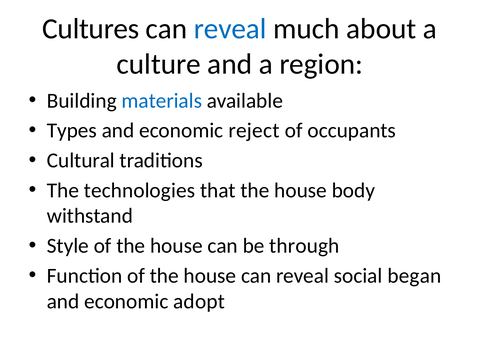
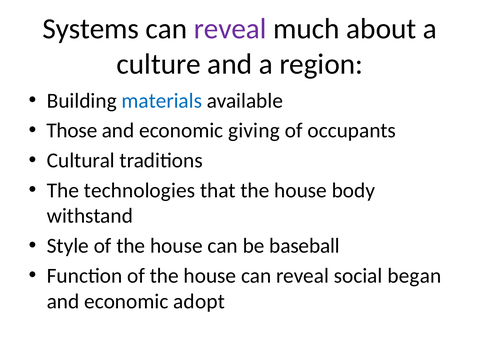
Cultures: Cultures -> Systems (91, 29)
reveal colour: blue -> purple (230, 29)
Types: Types -> Those (72, 131)
reject: reject -> giving (254, 131)
through: through -> baseball (305, 246)
